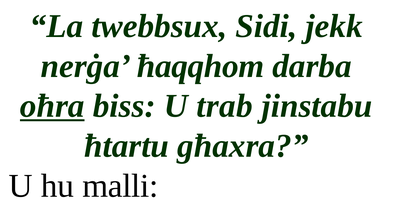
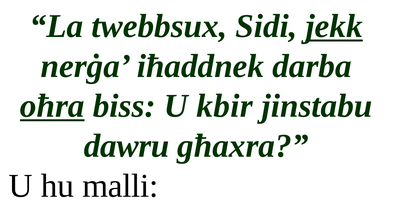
jekk underline: none -> present (334, 26)
ħaqqhom: ħaqqhom -> iħaddnek (200, 66)
trab: trab -> kbir (225, 106)
ħtartu: ħtartu -> dawru (127, 146)
